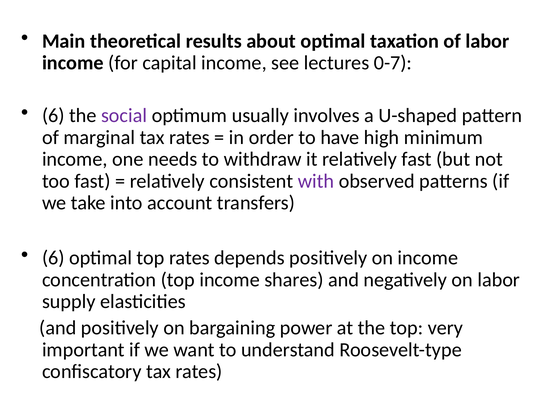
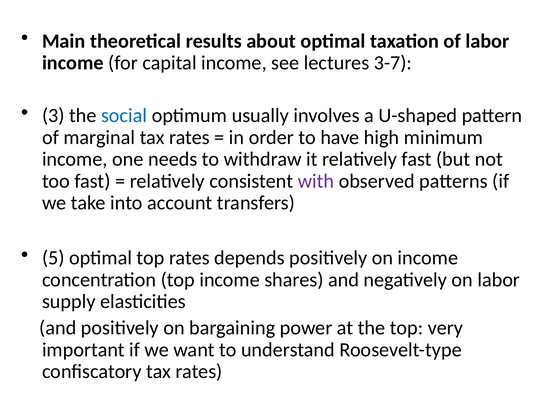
0-7: 0-7 -> 3-7 (393, 63)
6: 6 -> 3 (53, 116)
social colour: purple -> blue (124, 116)
6: 6 -> 5 (53, 258)
